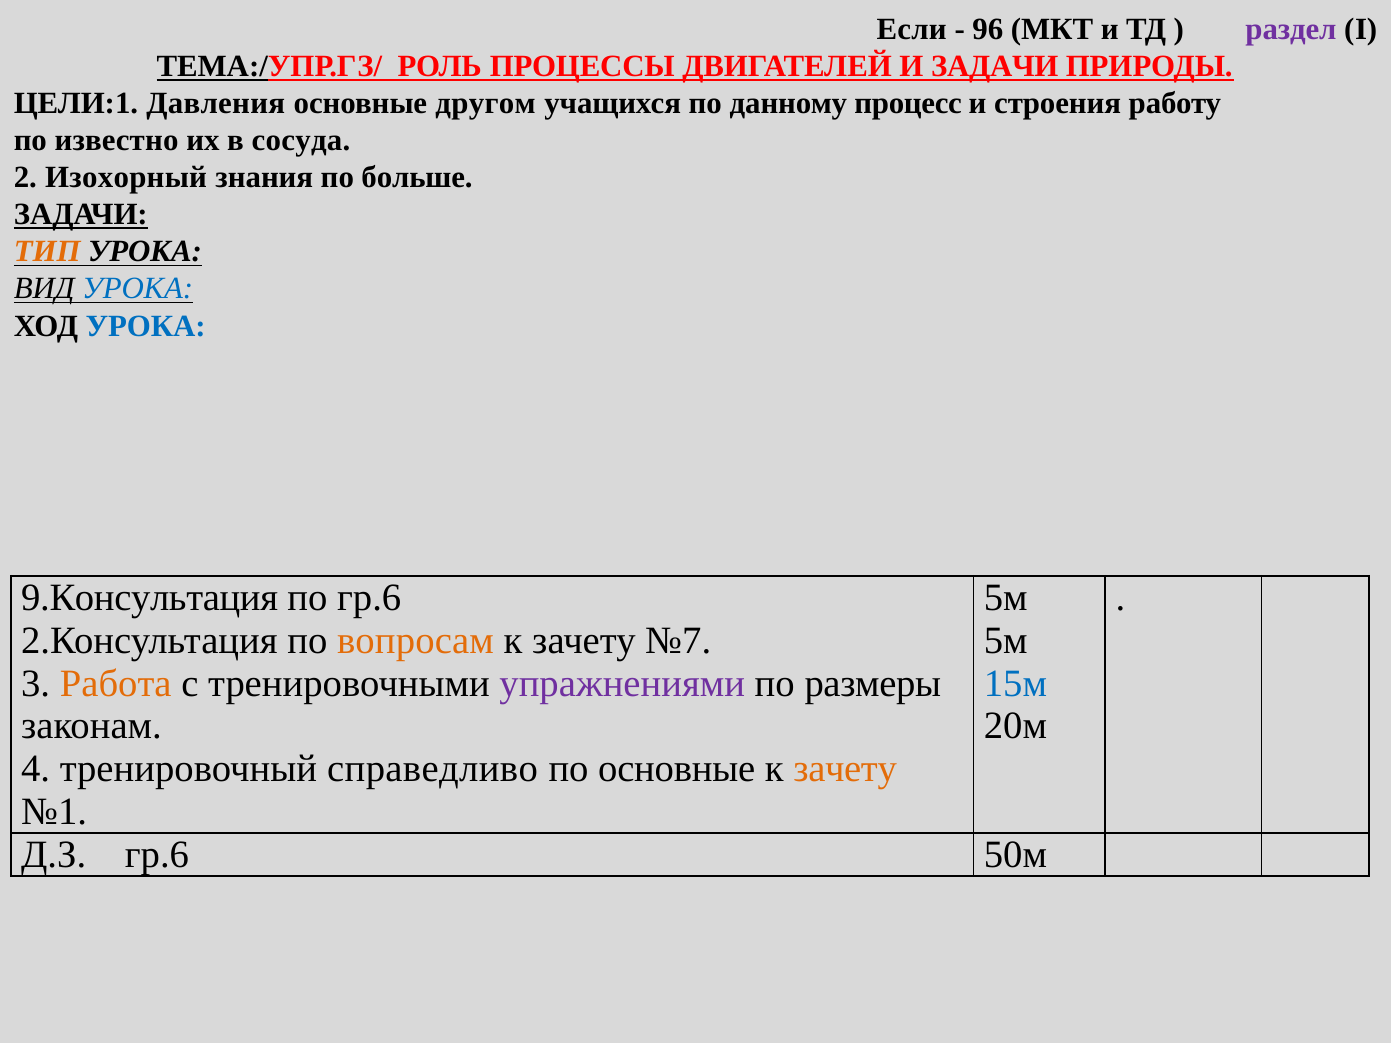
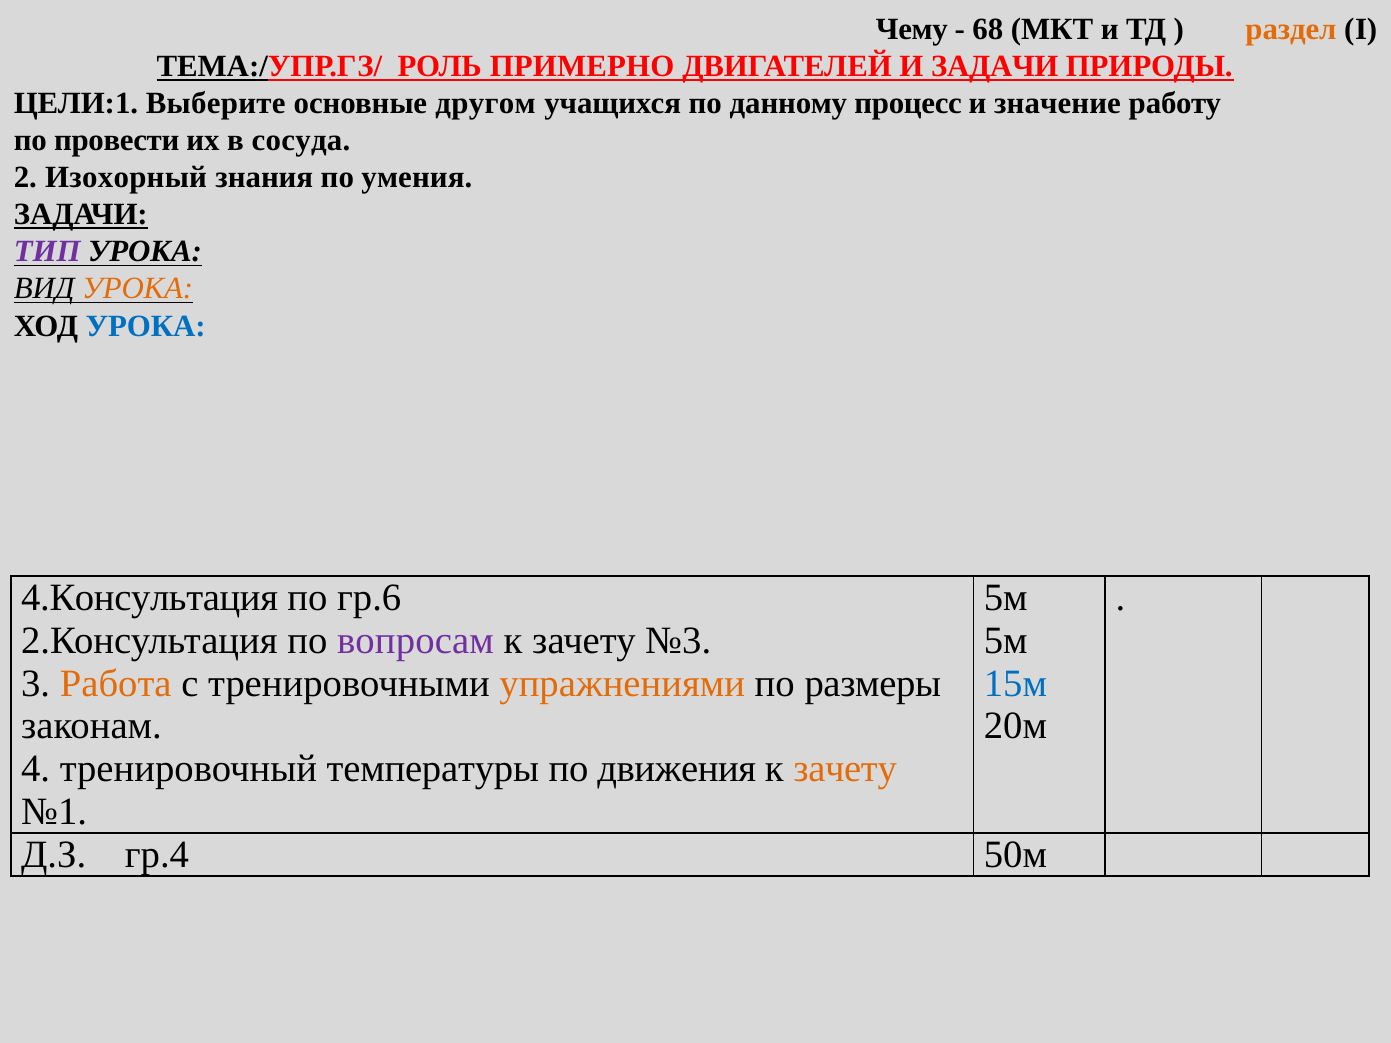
Если: Если -> Чему (912, 29)
96: 96 -> 68 (988, 29)
раздел colour: purple -> orange (1291, 29)
ПРОЦЕССЫ: ПРОЦЕССЫ -> ПРИМЕРНО (582, 66)
Давления: Давления -> Выберите (216, 103)
строения: строения -> значение (1058, 103)
известно: известно -> провести (117, 141)
больше: больше -> умения (417, 178)
ТИП colour: orange -> purple (47, 252)
УРОКА colour: blue -> orange (138, 289)
9.Консультация: 9.Консультация -> 4.Консультация (150, 598)
вопросам colour: orange -> purple (415, 641)
№7: №7 -> №3 (678, 641)
упражнениями colour: purple -> orange (622, 684)
справедливо: справедливо -> температуры (433, 769)
по основные: основные -> движения (677, 769)
Д.З гр.6: гр.6 -> гр.4 (157, 855)
